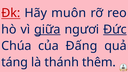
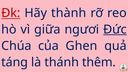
muôn: muôn -> thành (69, 13)
giữa underline: present -> none (47, 29)
Đấng: Đấng -> Ghen (81, 46)
